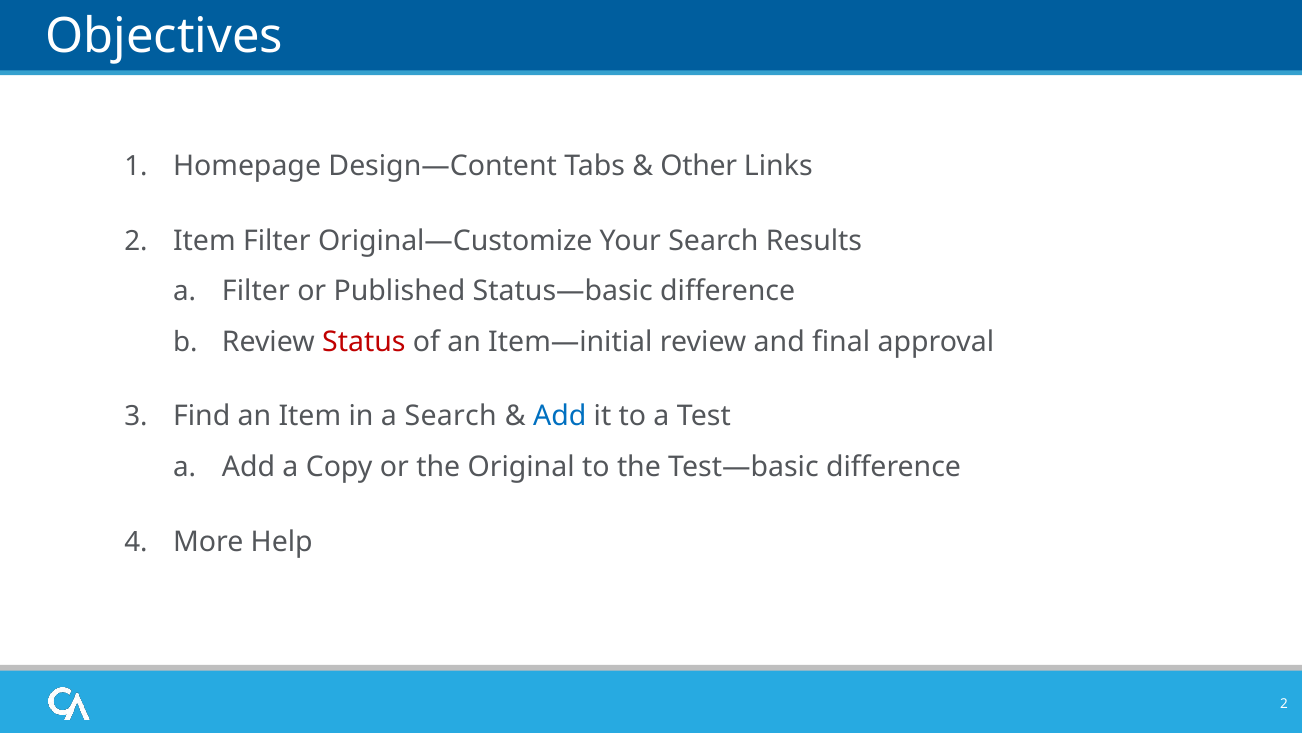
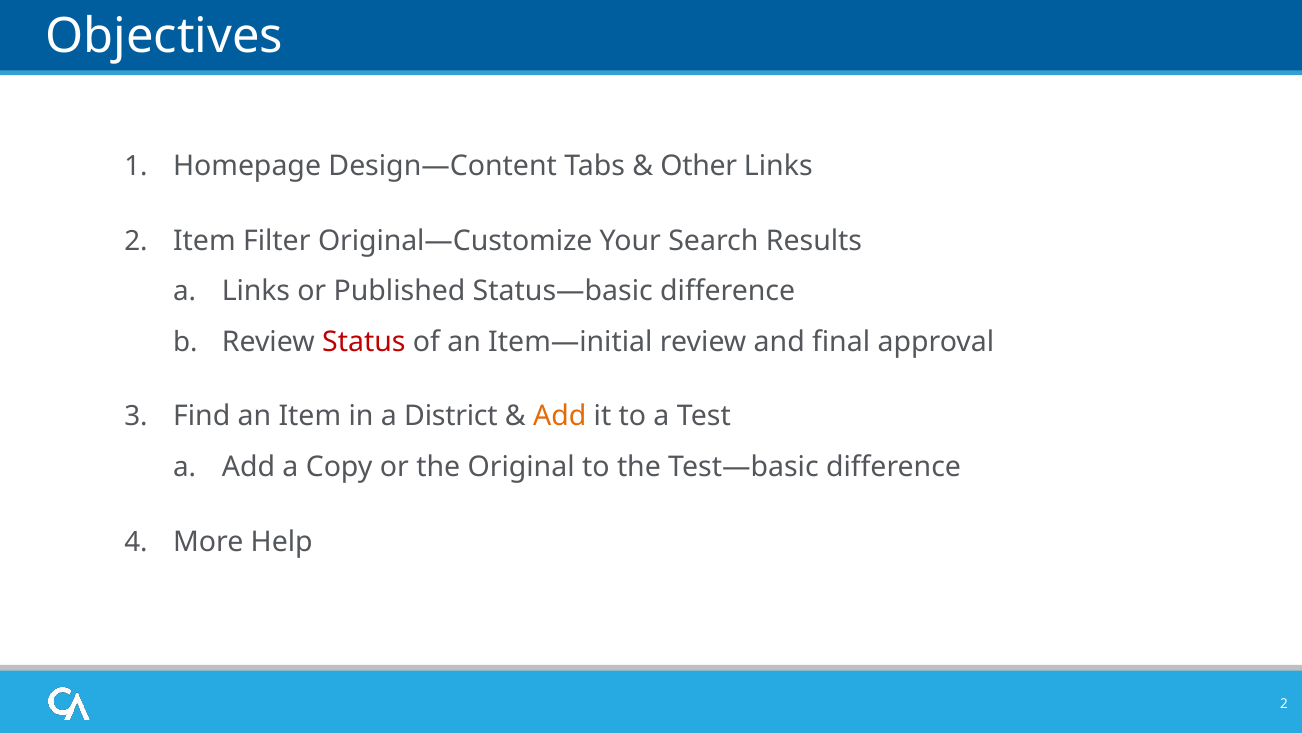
a Filter: Filter -> Links (256, 291)
a Search: Search -> District (451, 416)
Add colour: blue -> orange (560, 416)
